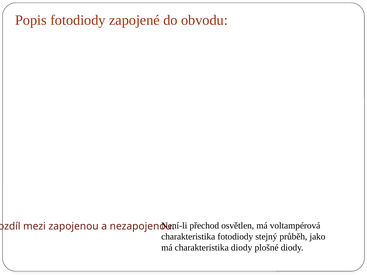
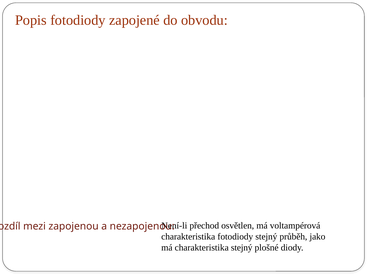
charakteristika diody: diody -> stejný (242, 248)
